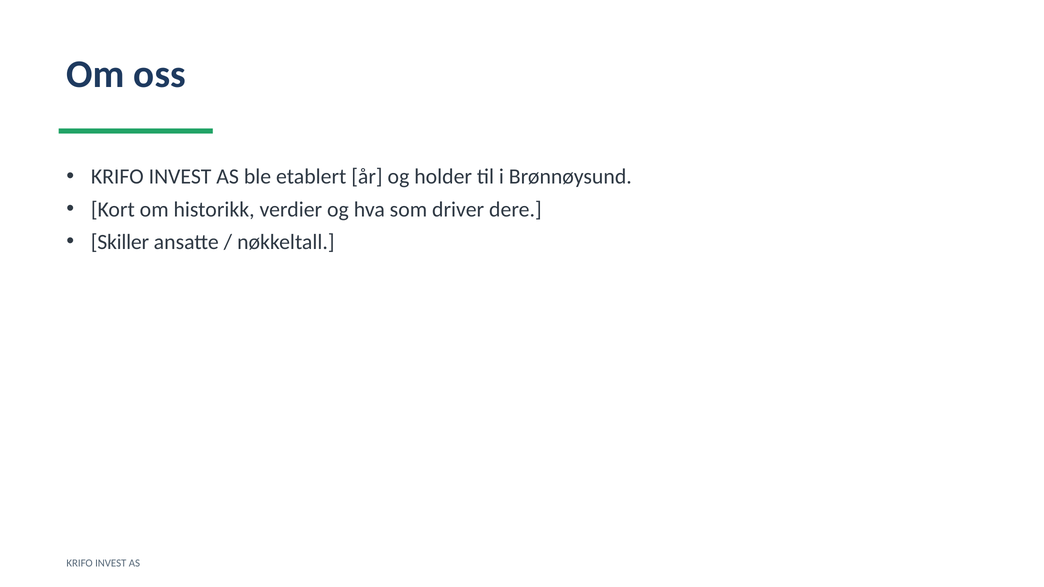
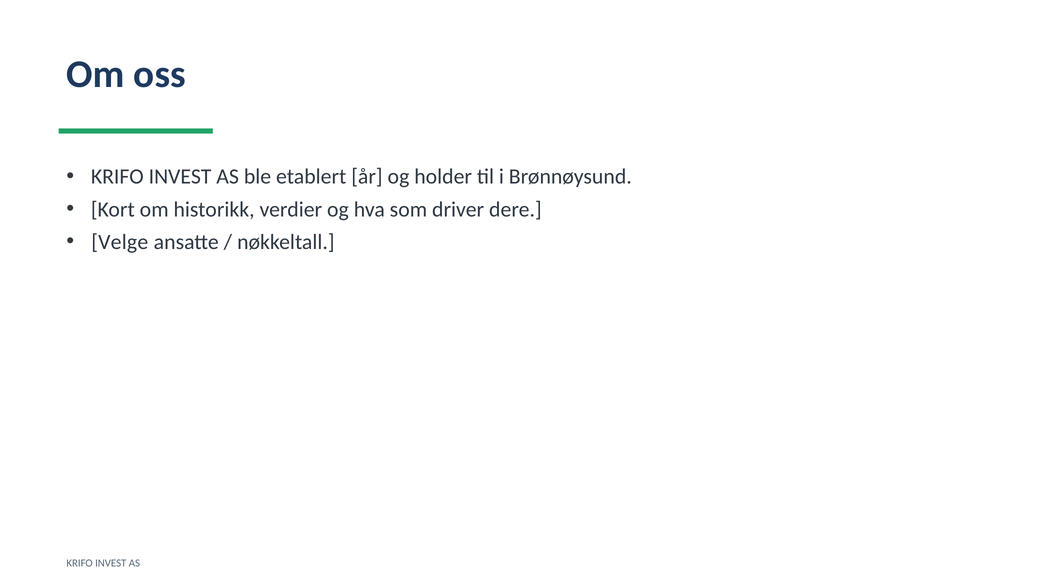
Skiller: Skiller -> Velge (120, 242)
